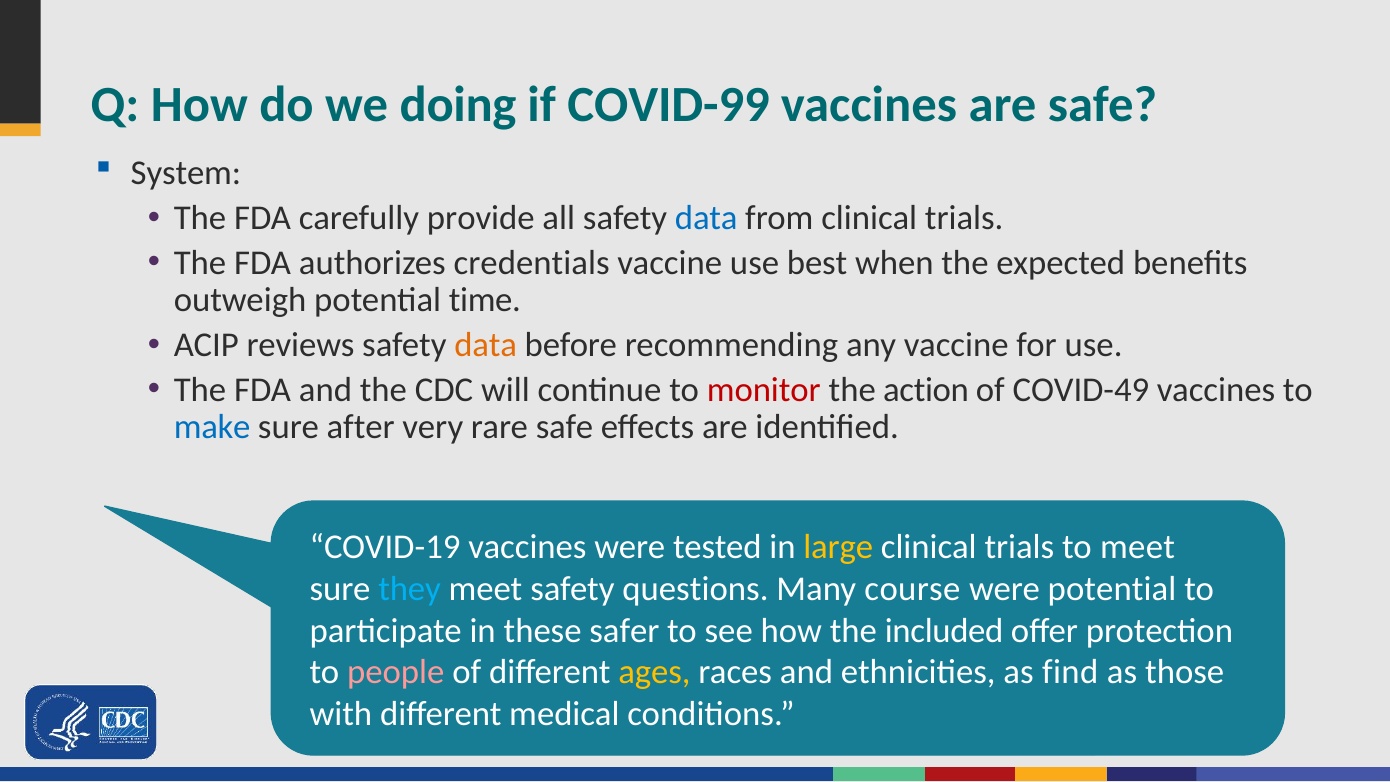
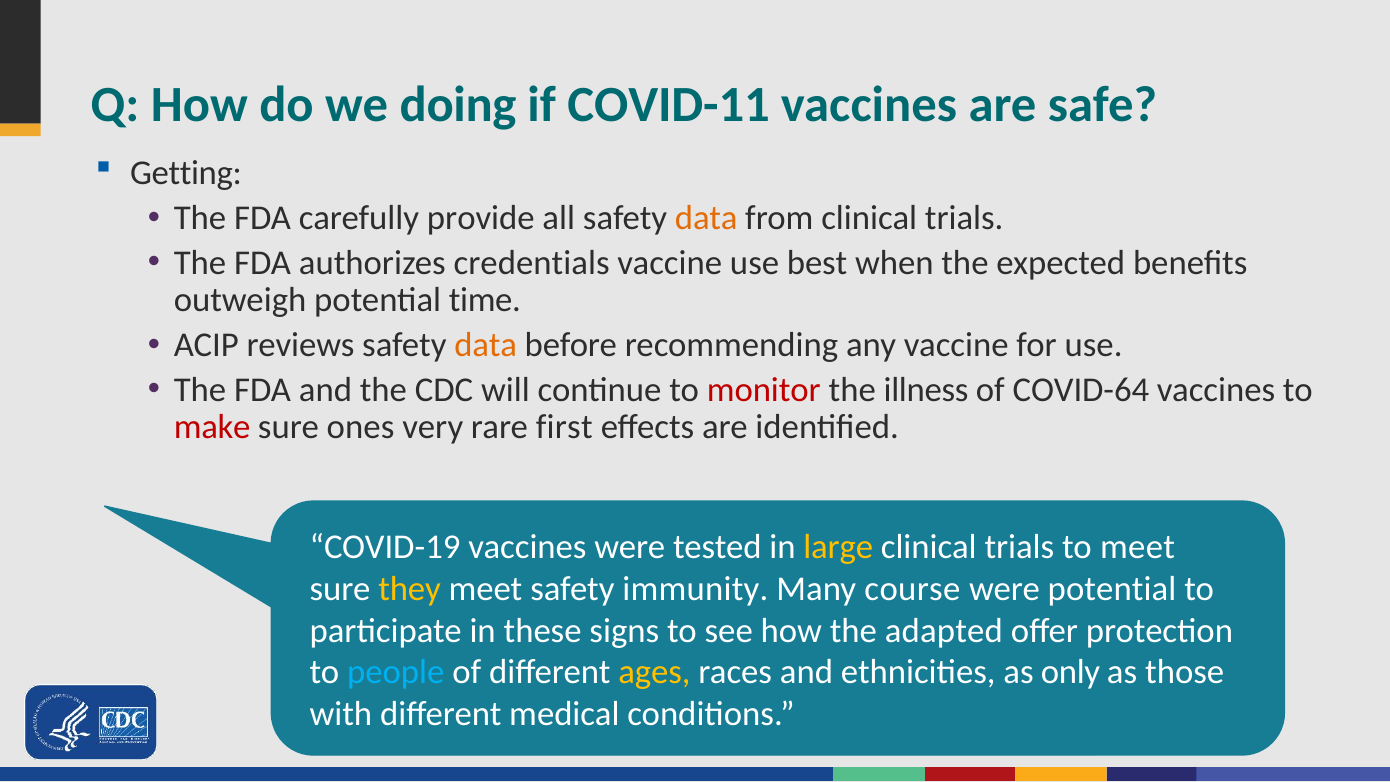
COVID-99: COVID-99 -> COVID-11 (669, 104)
System: System -> Getting (186, 173)
data colour: blue -> orange (706, 218)
action: action -> illness (926, 390)
COVID-49: COVID-49 -> COVID-64 (1081, 390)
make colour: blue -> red (212, 427)
after: after -> ones (361, 427)
rare safe: safe -> first (564, 427)
they colour: light blue -> yellow (410, 589)
questions: questions -> immunity (695, 589)
safer: safer -> signs (624, 631)
included: included -> adapted (944, 631)
people colour: pink -> light blue (396, 672)
find: find -> only (1071, 672)
